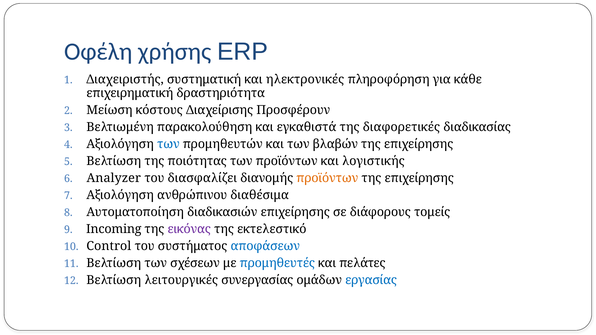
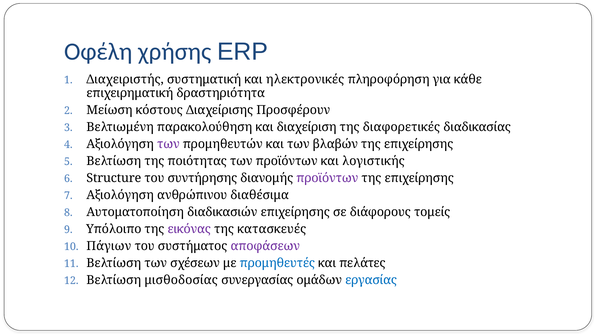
εγκαθιστά: εγκαθιστά -> διαχείριση (307, 127)
των colour: blue -> purple (168, 144)
Analyzer: Analyzer -> Structure (114, 178)
διασφαλίζει: διασφαλίζει -> συντήρησης (202, 178)
προϊόντων colour: orange -> purple (327, 178)
Incoming: Incoming -> Υπόλοιπο (114, 229)
εκτελεστικό: εκτελεστικό -> κατασκευές (272, 229)
Control: Control -> Πάγιων (109, 246)
αποφάσεων colour: blue -> purple (265, 246)
λειτουργικές: λειτουργικές -> μισθοδοσίας (181, 280)
